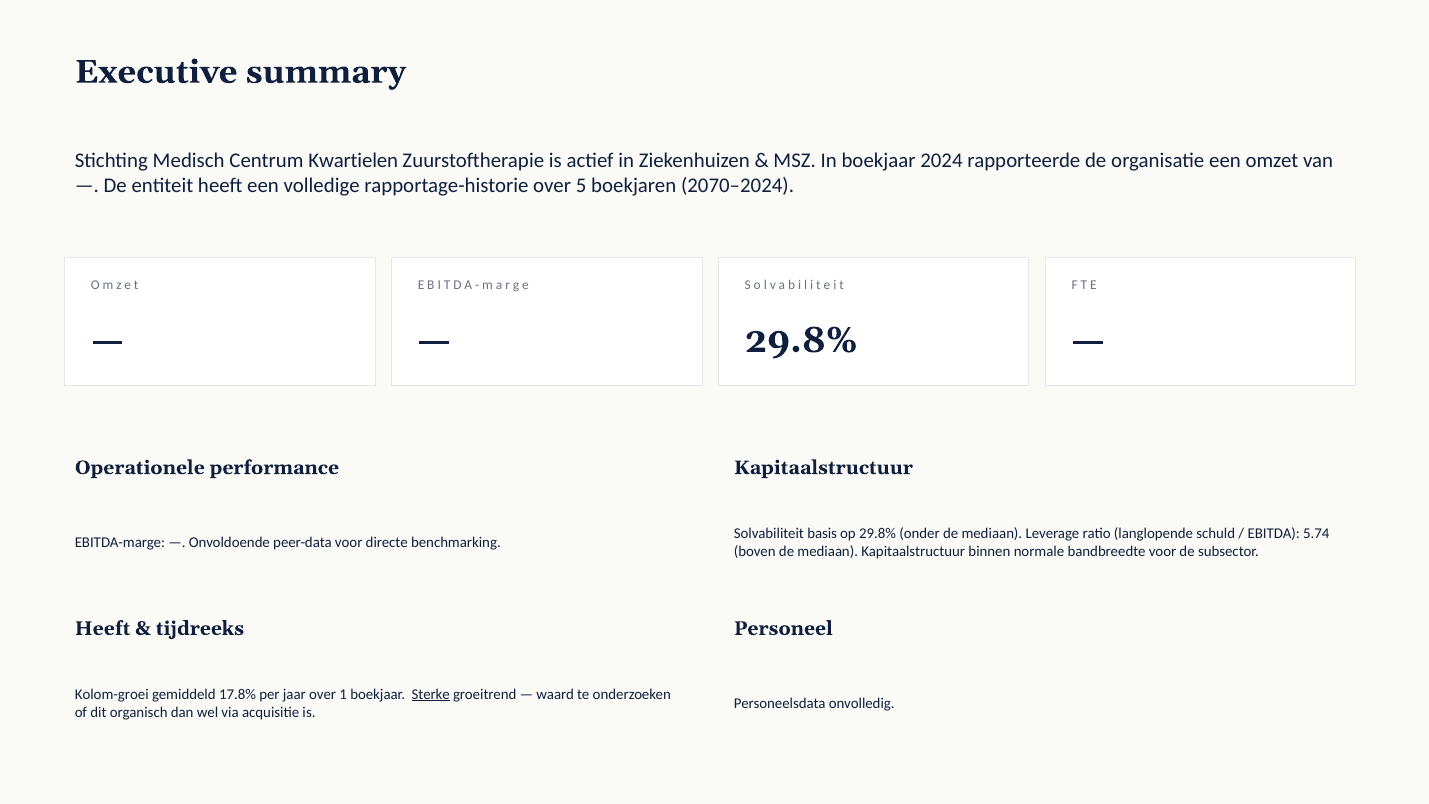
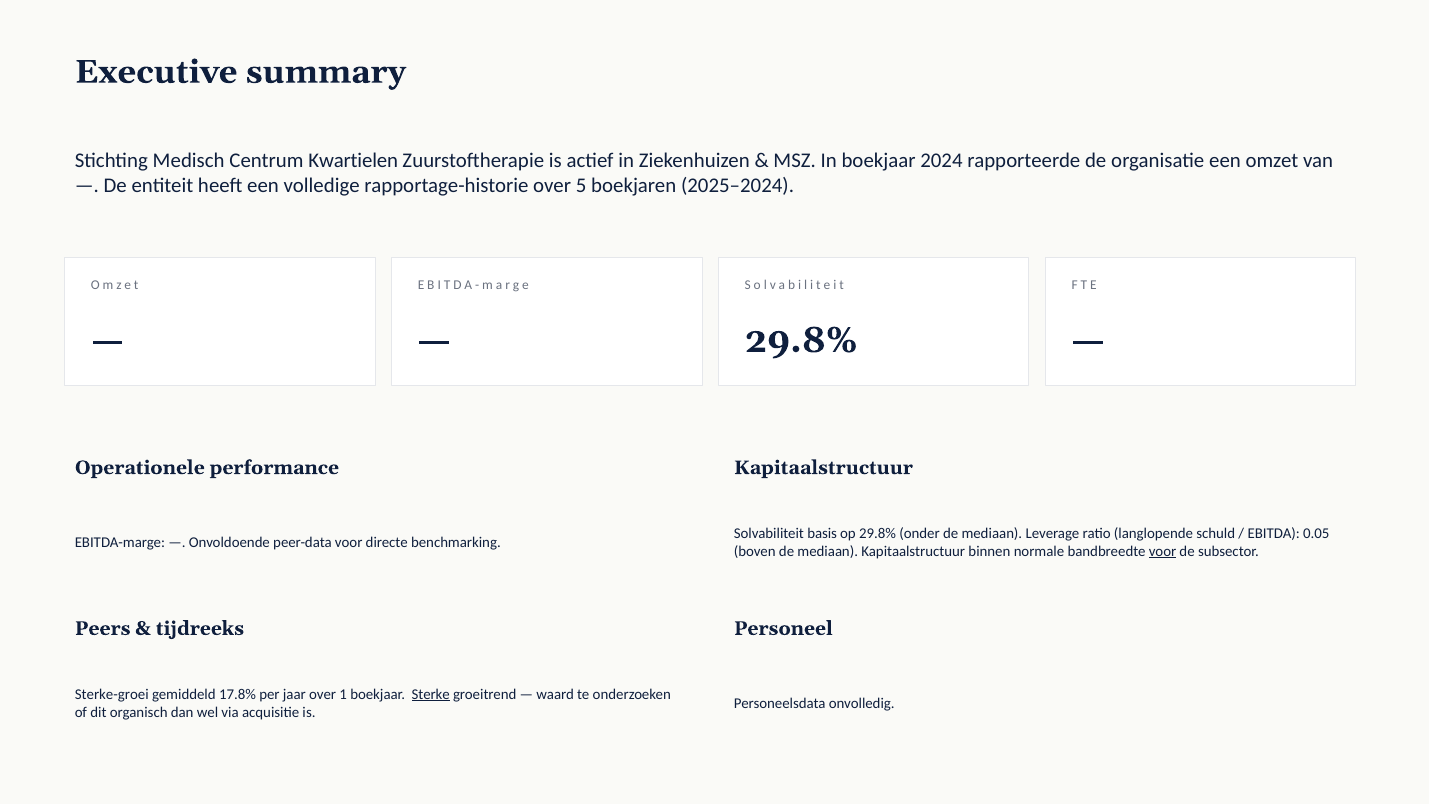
2070–2024: 2070–2024 -> 2025–2024 (738, 185)
5.74: 5.74 -> 0.05 (1316, 533)
voor underline: none -> present (1163, 551)
Heeft: Heeft -> Peers (103, 628)
Kolom-groei: Kolom-groei -> Sterke-groei (112, 694)
